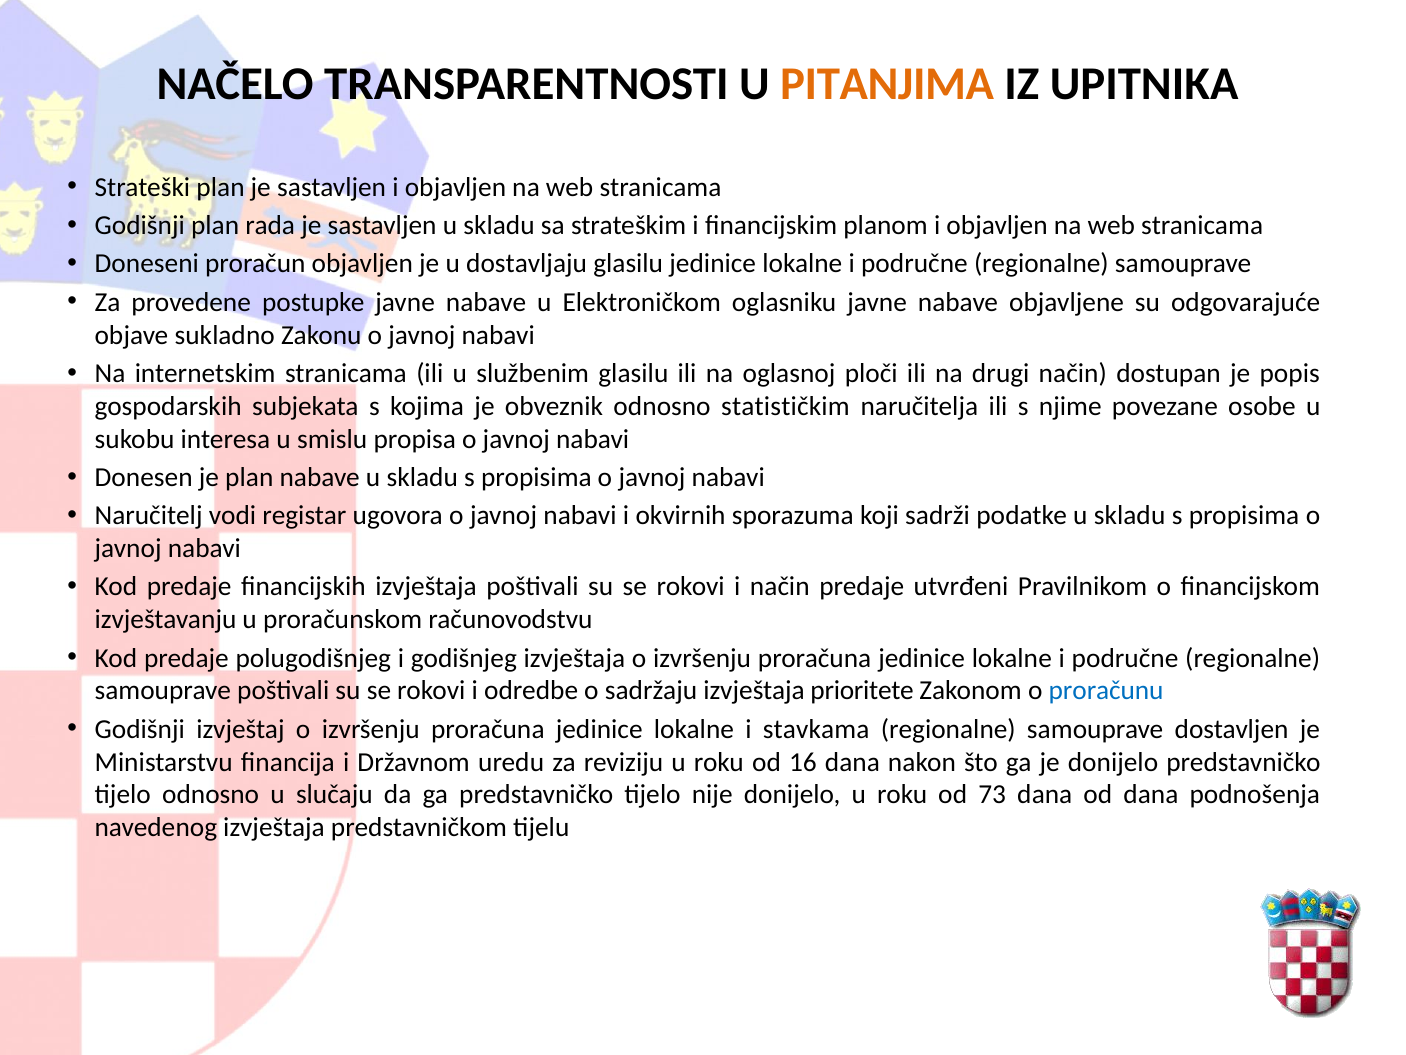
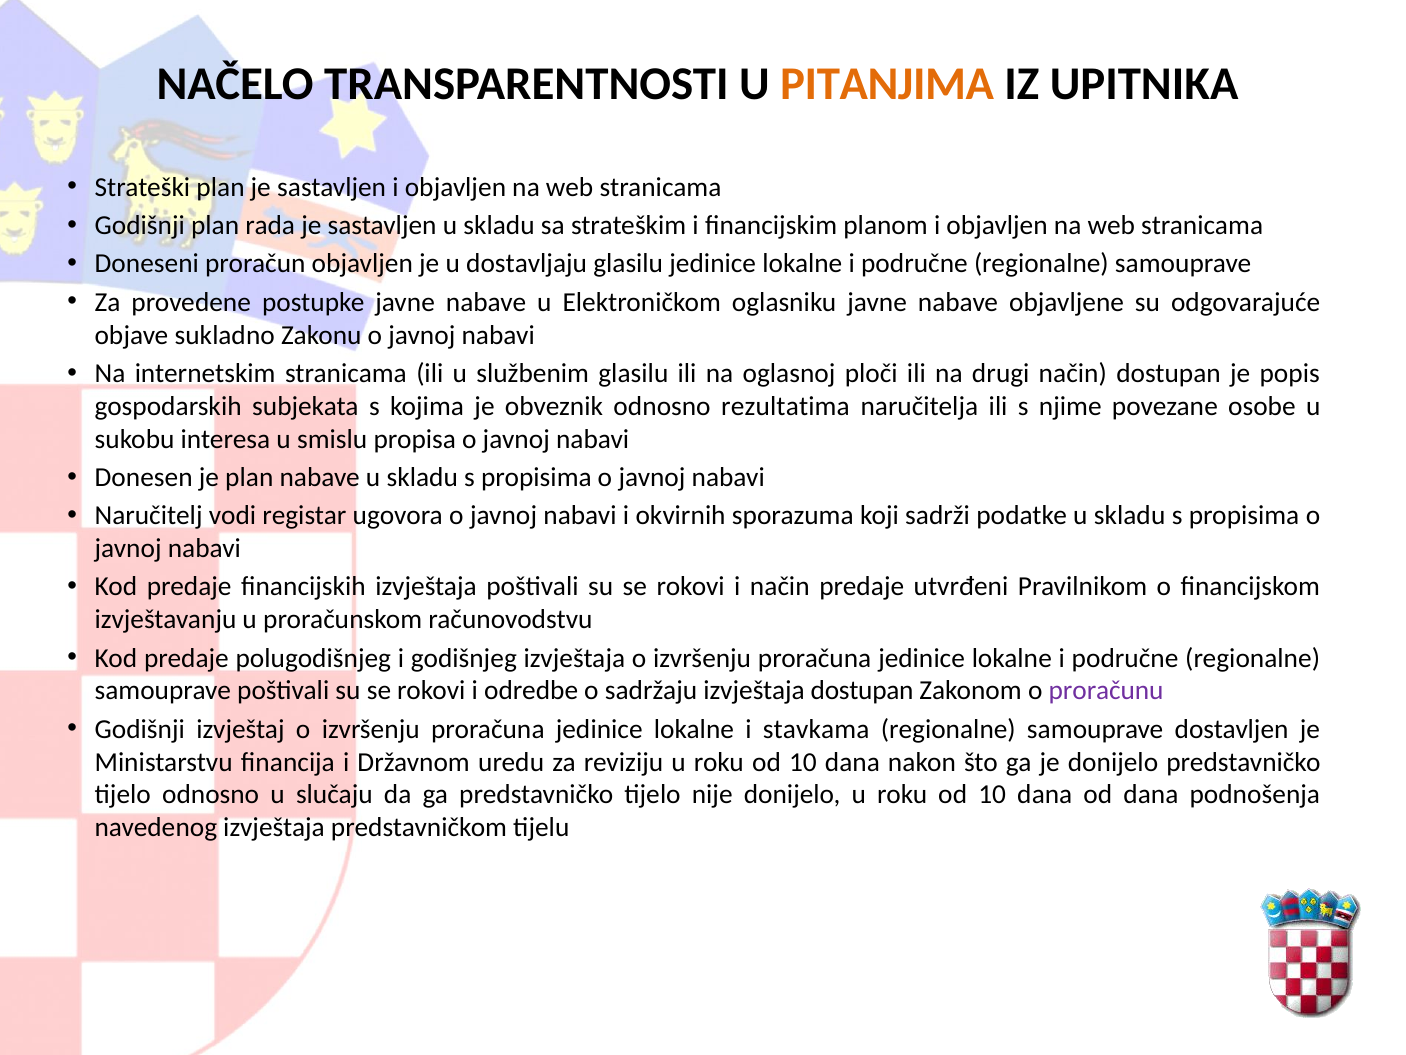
statističkim: statističkim -> rezultatima (785, 406)
izvještaja prioritete: prioritete -> dostupan (862, 691)
proračunu colour: blue -> purple (1106, 691)
16: 16 -> 10 (803, 762)
73: 73 -> 10 (992, 795)
